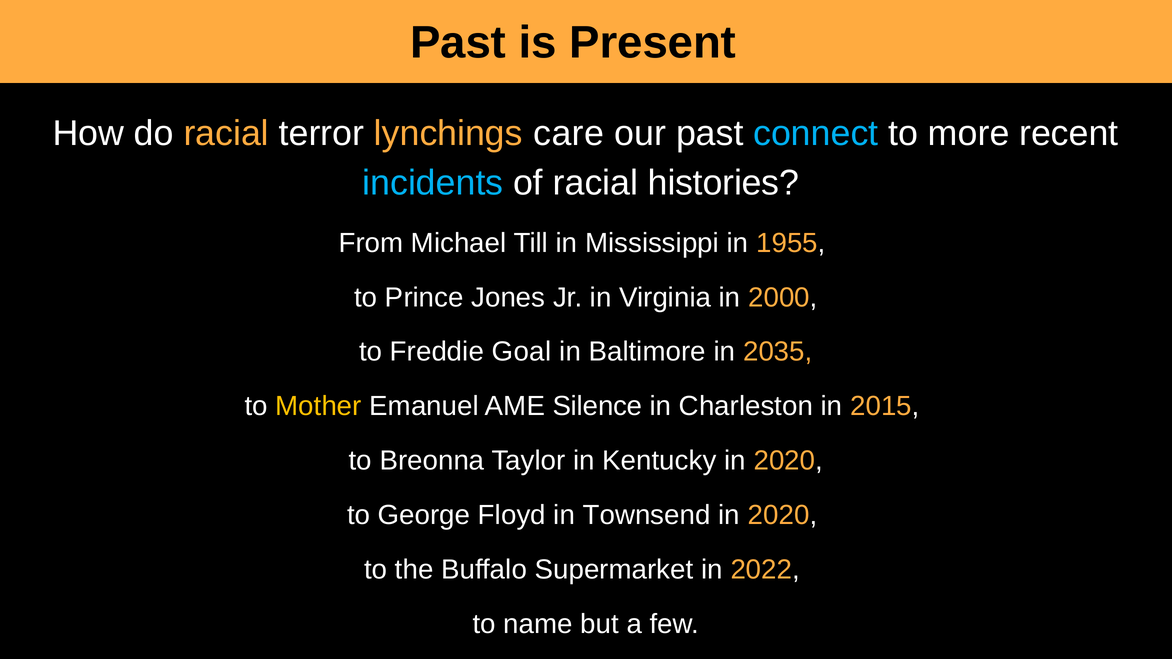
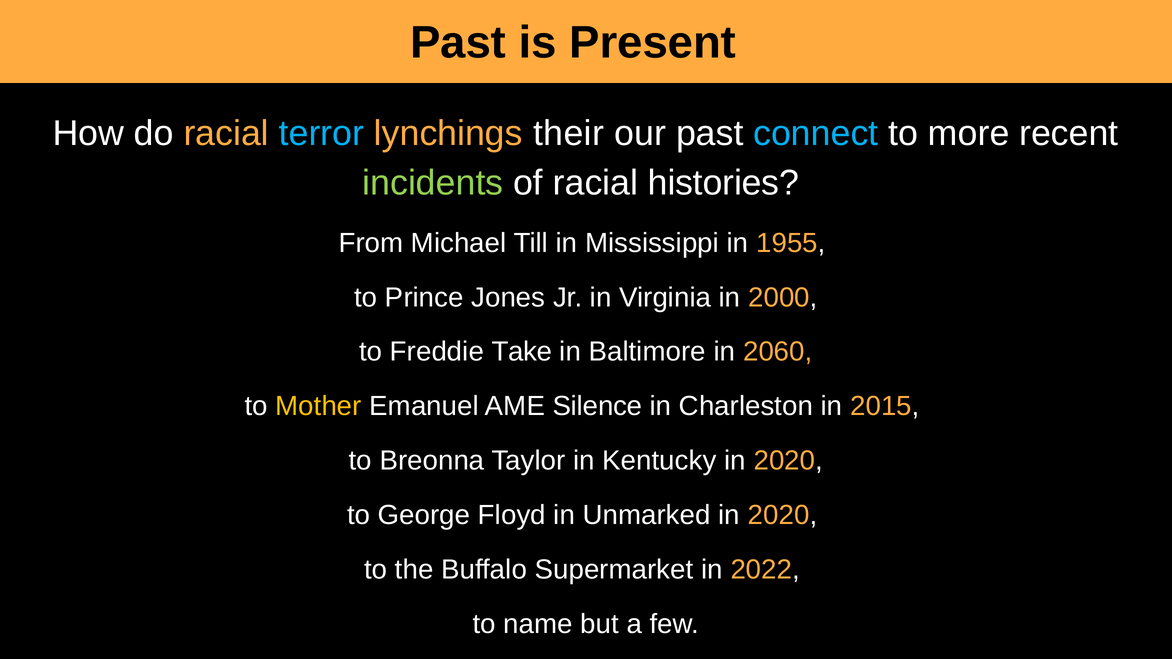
terror colour: white -> light blue (321, 133)
care: care -> their (569, 133)
incidents colour: light blue -> light green (433, 183)
Goal: Goal -> Take (522, 352)
2035: 2035 -> 2060 (778, 352)
Townsend: Townsend -> Unmarked (647, 515)
